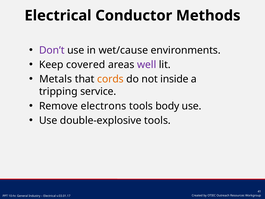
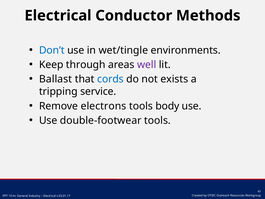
Don’t colour: purple -> blue (52, 50)
wet/cause: wet/cause -> wet/tingle (123, 50)
covered: covered -> through (86, 65)
Metals: Metals -> Ballast (56, 79)
cords colour: orange -> blue (110, 79)
inside: inside -> exists (174, 79)
double-explosive: double-explosive -> double-footwear (101, 120)
